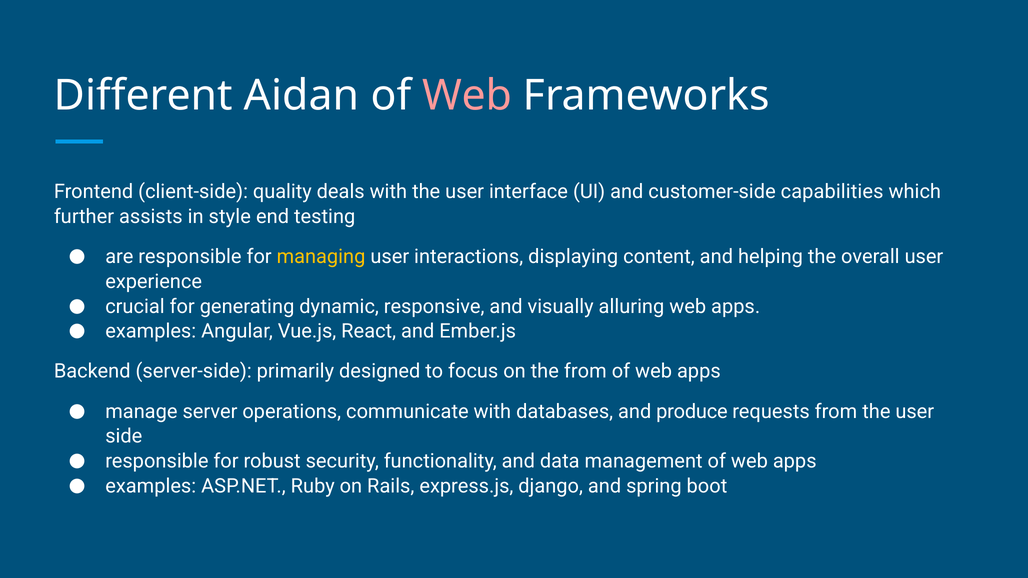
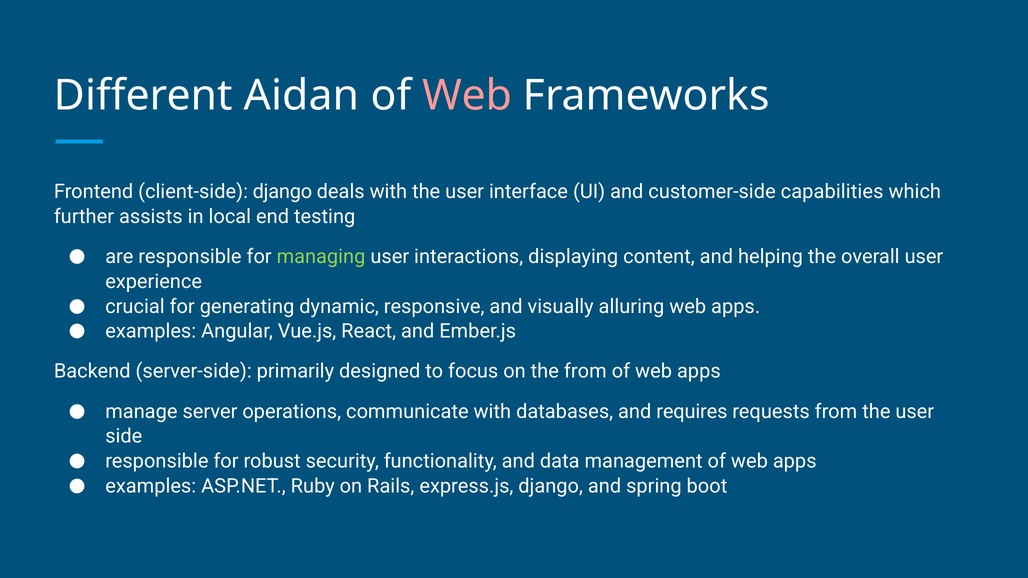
client-side quality: quality -> django (282, 192)
style: style -> local (230, 217)
managing colour: yellow -> light green (321, 257)
produce: produce -> requires (692, 412)
